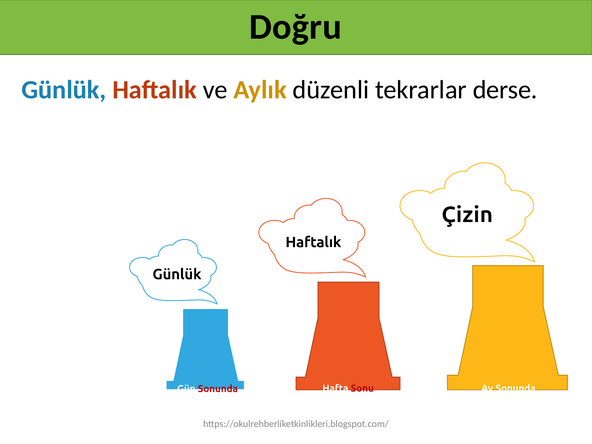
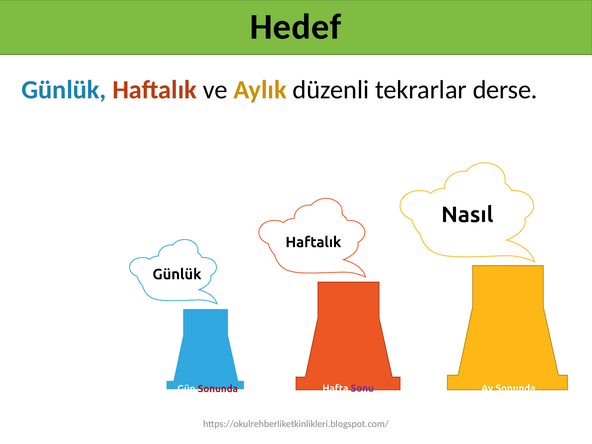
Doğru: Doğru -> Hedef (295, 27)
Çizin: Çizin -> Nasıl (467, 215)
Sonu colour: red -> purple (362, 388)
